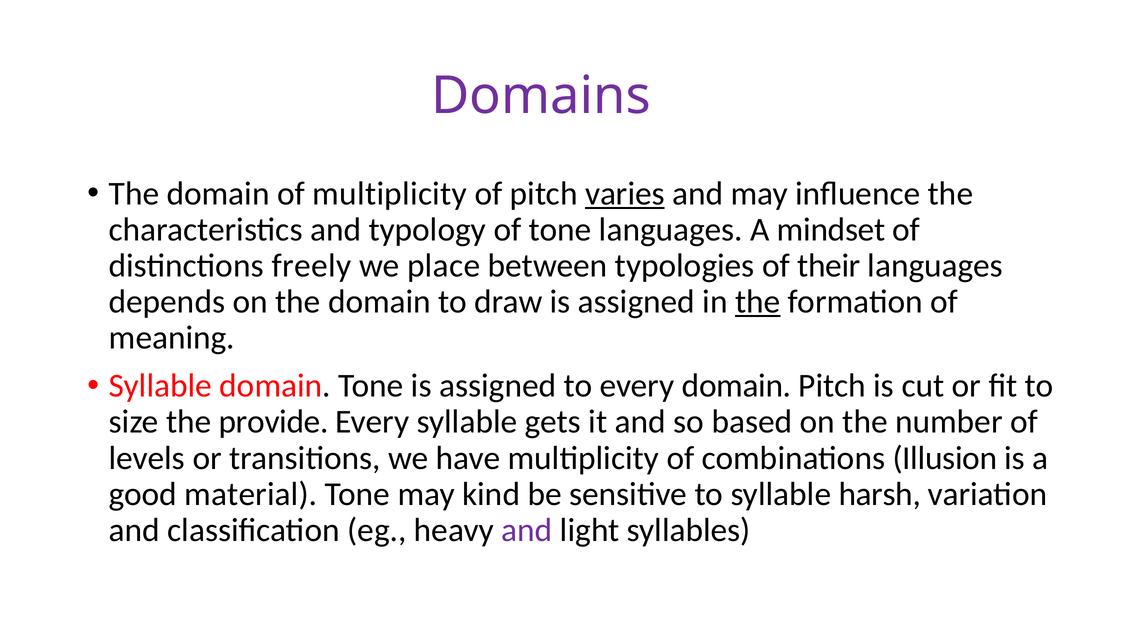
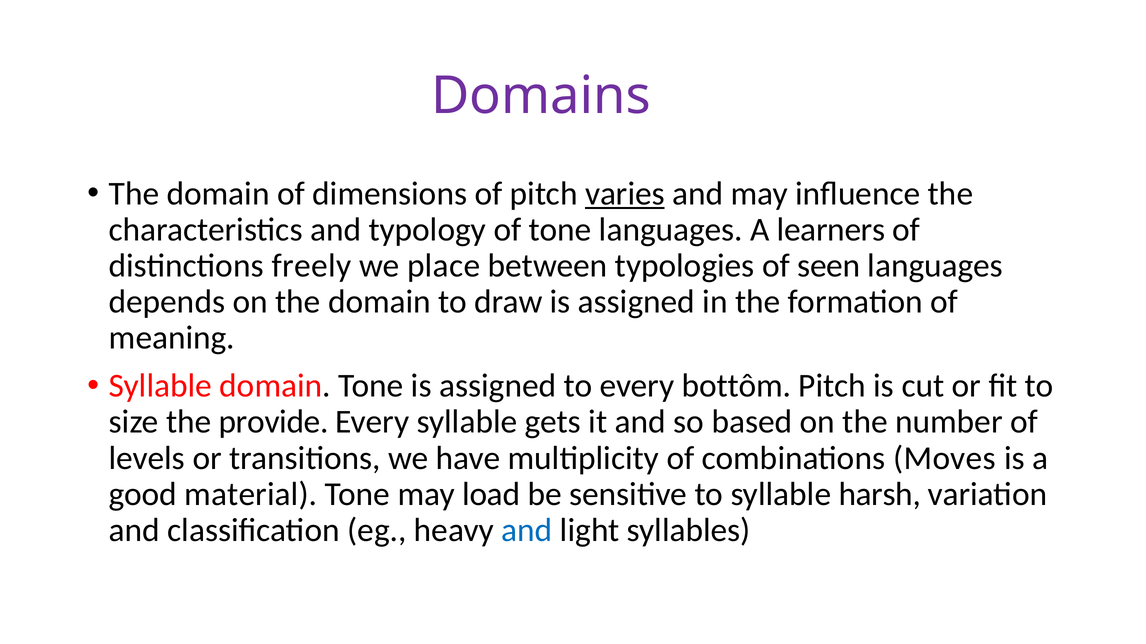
of multiplicity: multiplicity -> dimensions (390, 194)
mindset: mindset -> learners (831, 230)
their: their -> seen (829, 266)
the underline: present -> none (758, 302)
every domain: domain -> bottôm (737, 386)
Illusion: Illusion -> Moves (945, 458)
kind: kind -> load (491, 495)
and colour: purple -> blue (527, 531)
